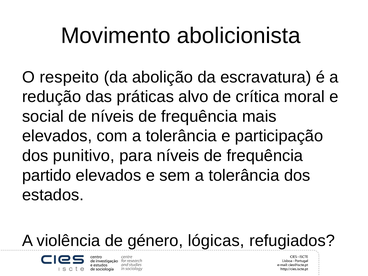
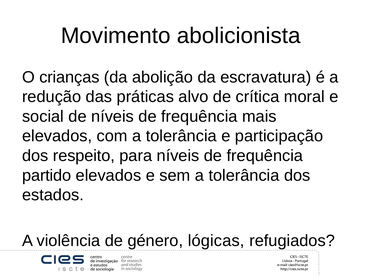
respeito: respeito -> crianças (69, 77)
punitivo: punitivo -> respeito (84, 156)
